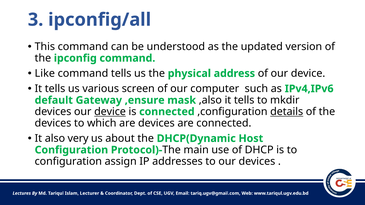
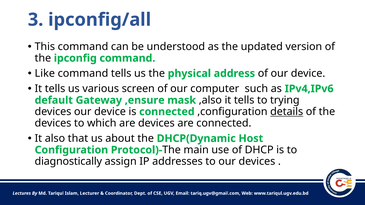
mkdir: mkdir -> trying (285, 100)
device underline: present -> none (110, 112)
very: very -> that (78, 139)
configuration: configuration -> diagnostically (68, 162)
